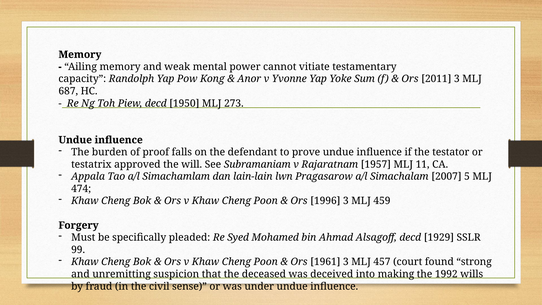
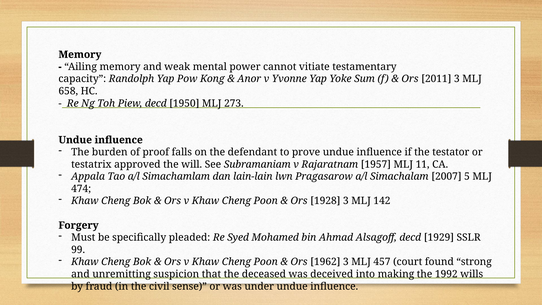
687: 687 -> 658 (68, 91)
1996: 1996 -> 1928 (325, 201)
459: 459 -> 142 (382, 201)
1961: 1961 -> 1962 (325, 262)
